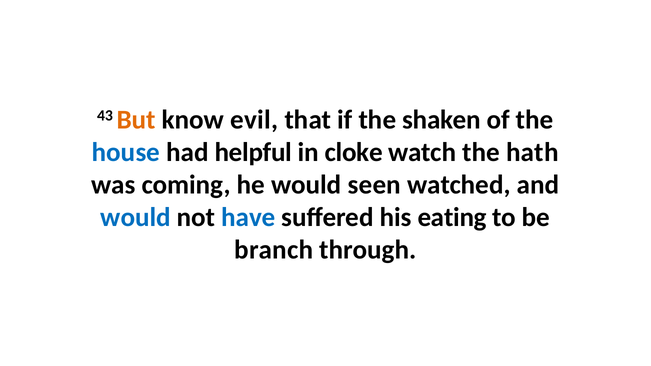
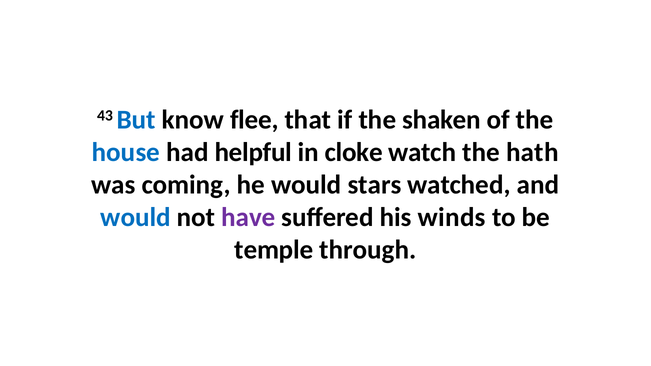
But colour: orange -> blue (136, 120)
evil: evil -> flee (254, 120)
seen: seen -> stars (374, 185)
have colour: blue -> purple (248, 218)
eating: eating -> winds (452, 218)
branch: branch -> temple (274, 250)
